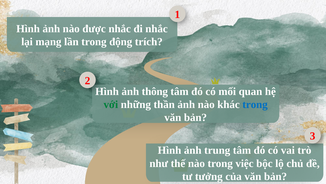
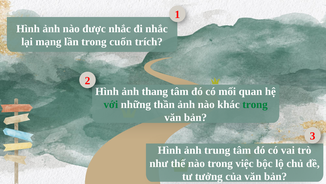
động: động -> cuốn (121, 42)
thông: thông -> thang (155, 91)
trong colour: blue -> green (255, 104)
